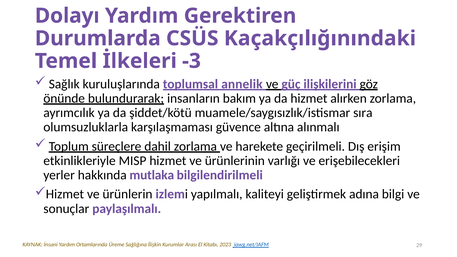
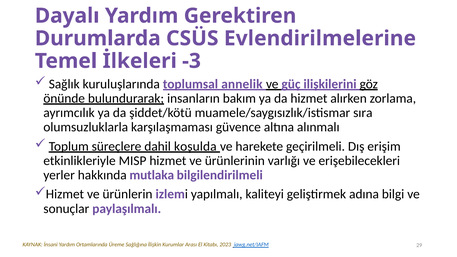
Dolayı: Dolayı -> Dayalı (67, 16)
Kaçakçılığınındaki: Kaçakçılığınındaki -> Evlendirilmelerine (320, 38)
dahil zorlama: zorlama -> koşulda (195, 146)
